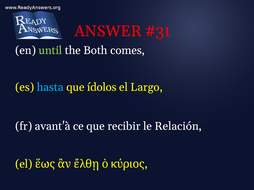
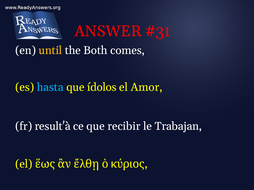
until colour: light green -> yellow (50, 51)
Largo: Largo -> Amor (147, 87)
avant'à: avant'à -> result'à (53, 127)
Relación: Relación -> Trabajan (178, 127)
